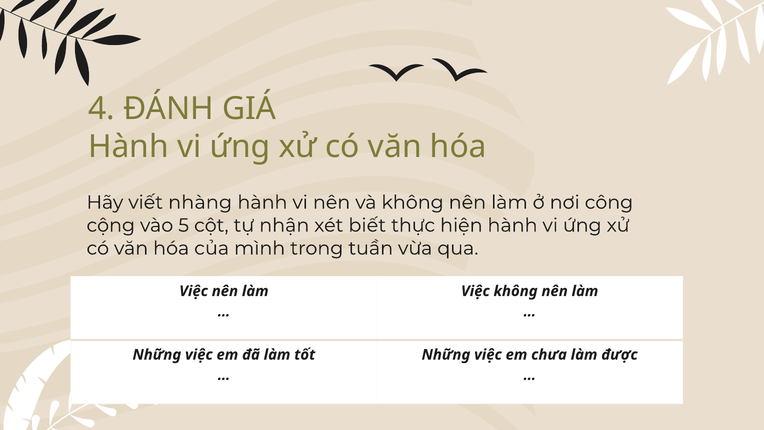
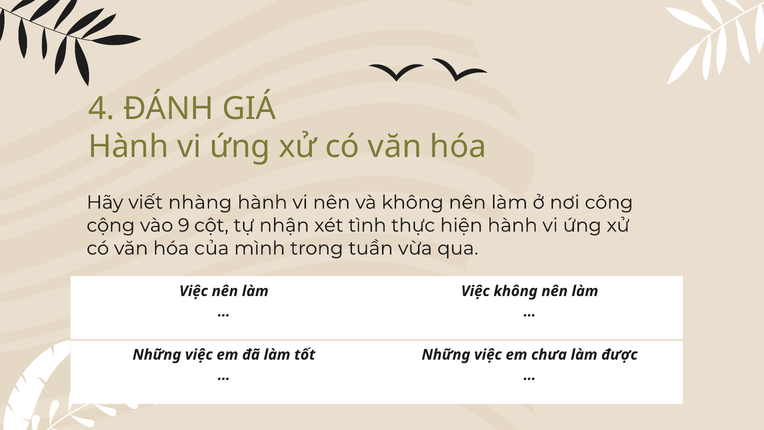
5: 5 -> 9 (184, 225)
biết: biết -> tình (367, 225)
